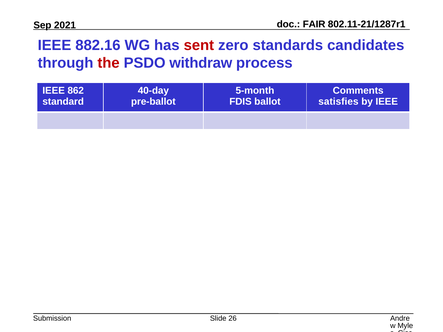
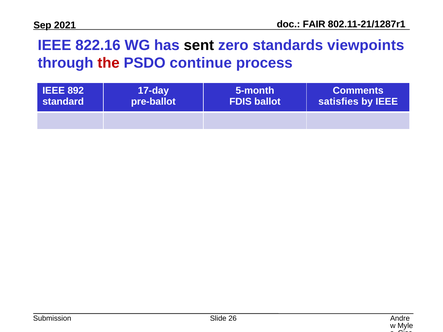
882.16: 882.16 -> 822.16 (98, 45)
sent colour: red -> black (199, 45)
candidates: candidates -> viewpoints (366, 45)
withdraw: withdraw -> continue (201, 63)
862: 862 -> 892 (76, 91)
40-day: 40-day -> 17-day (153, 91)
